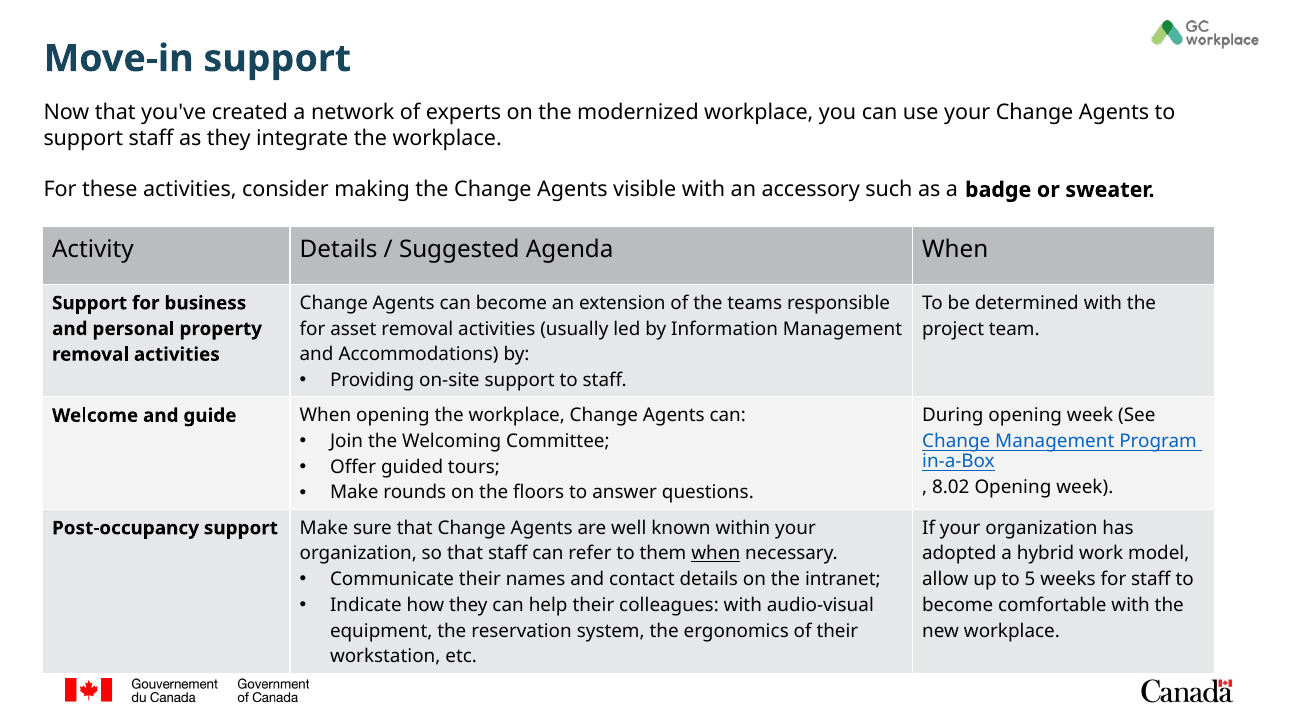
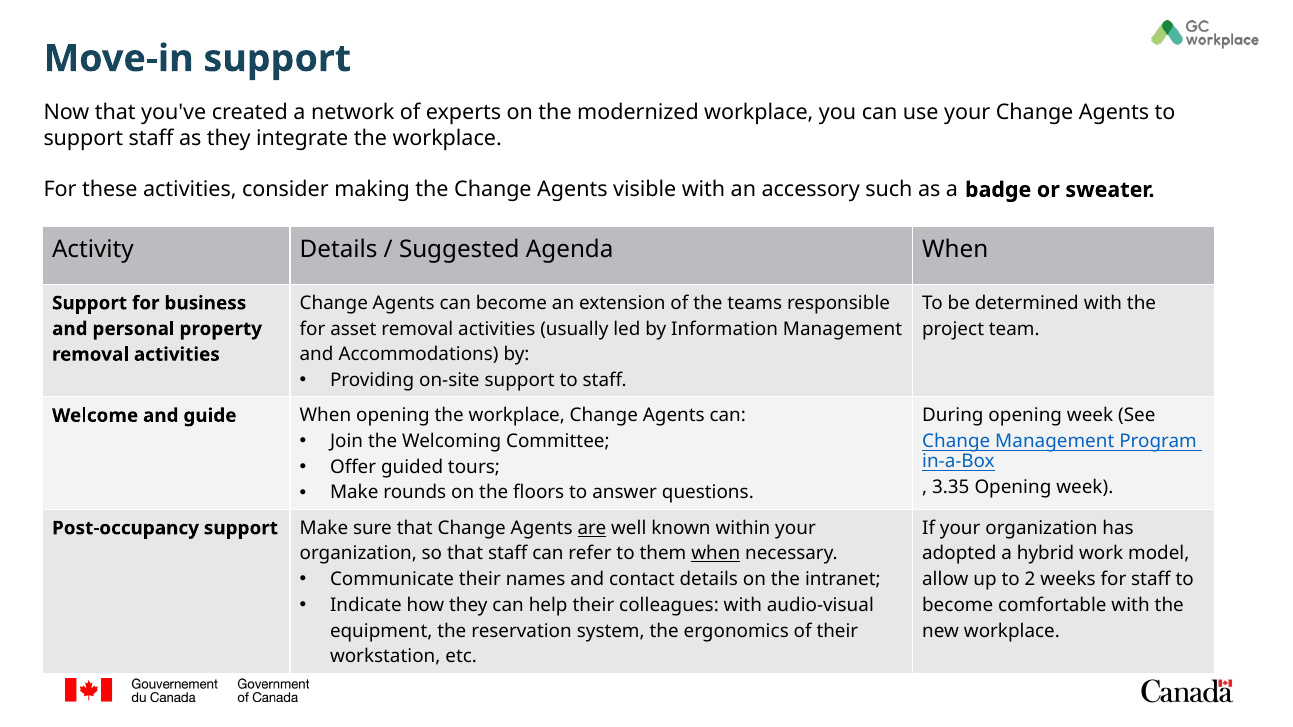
8.02: 8.02 -> 3.35 (951, 487)
are underline: none -> present (592, 528)
5: 5 -> 2 (1030, 580)
